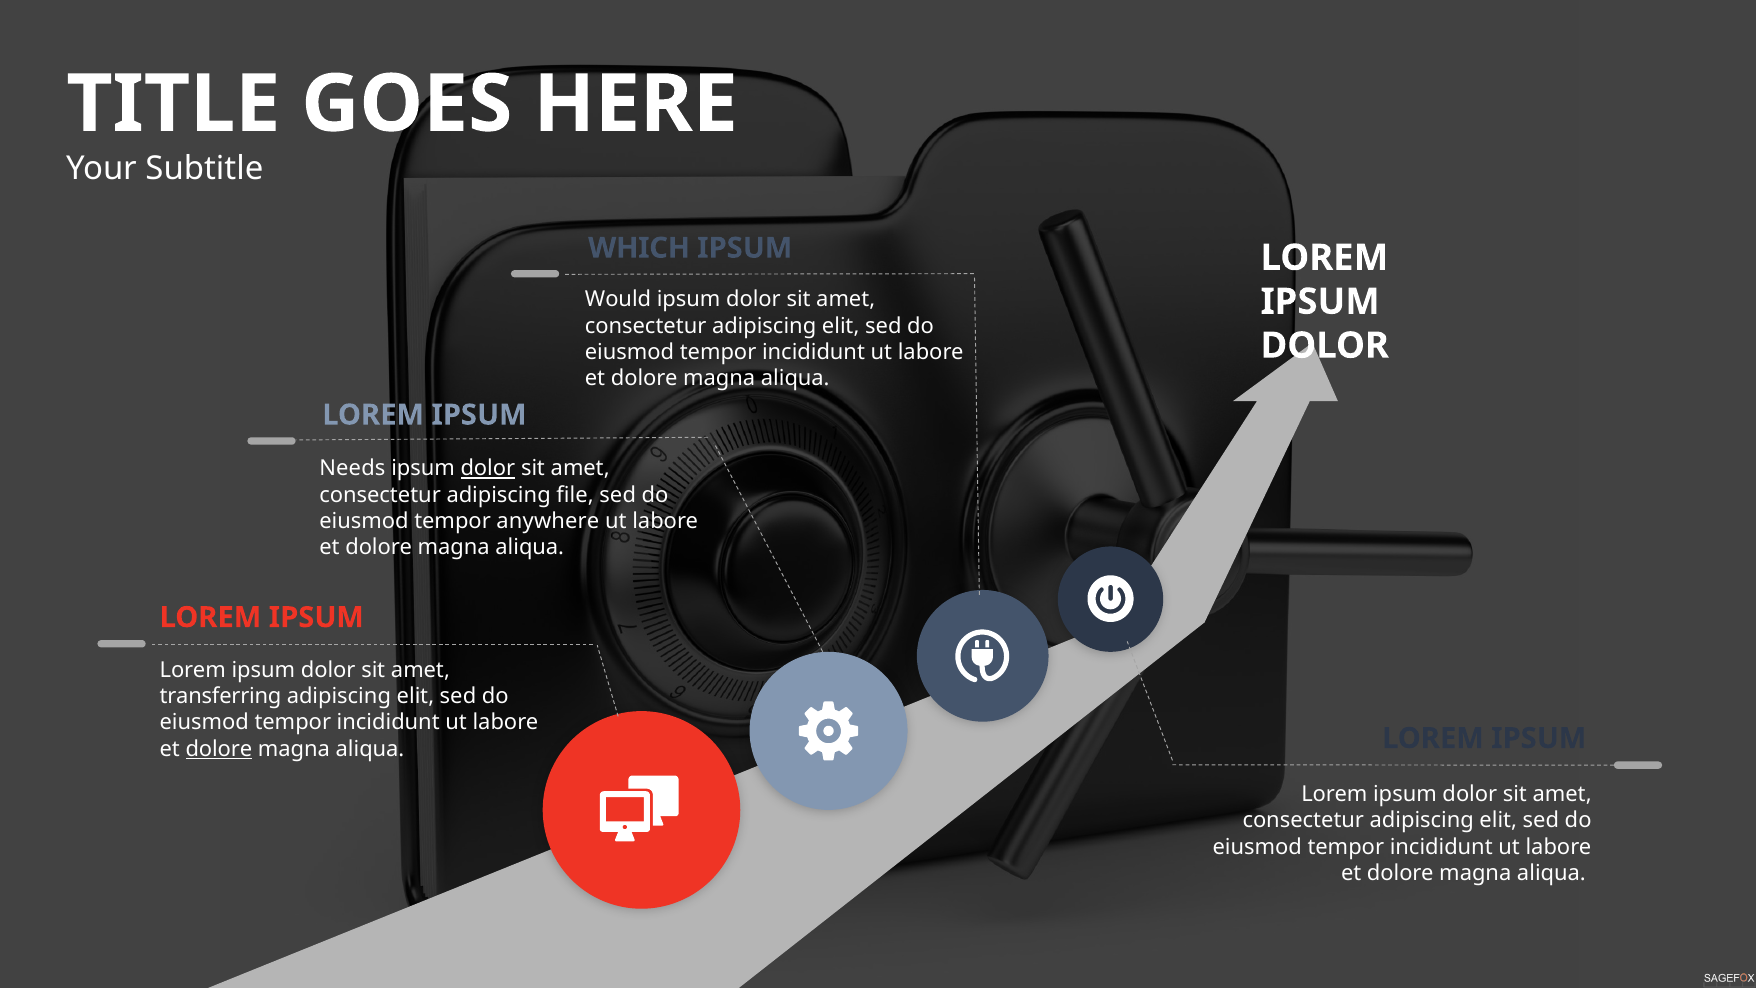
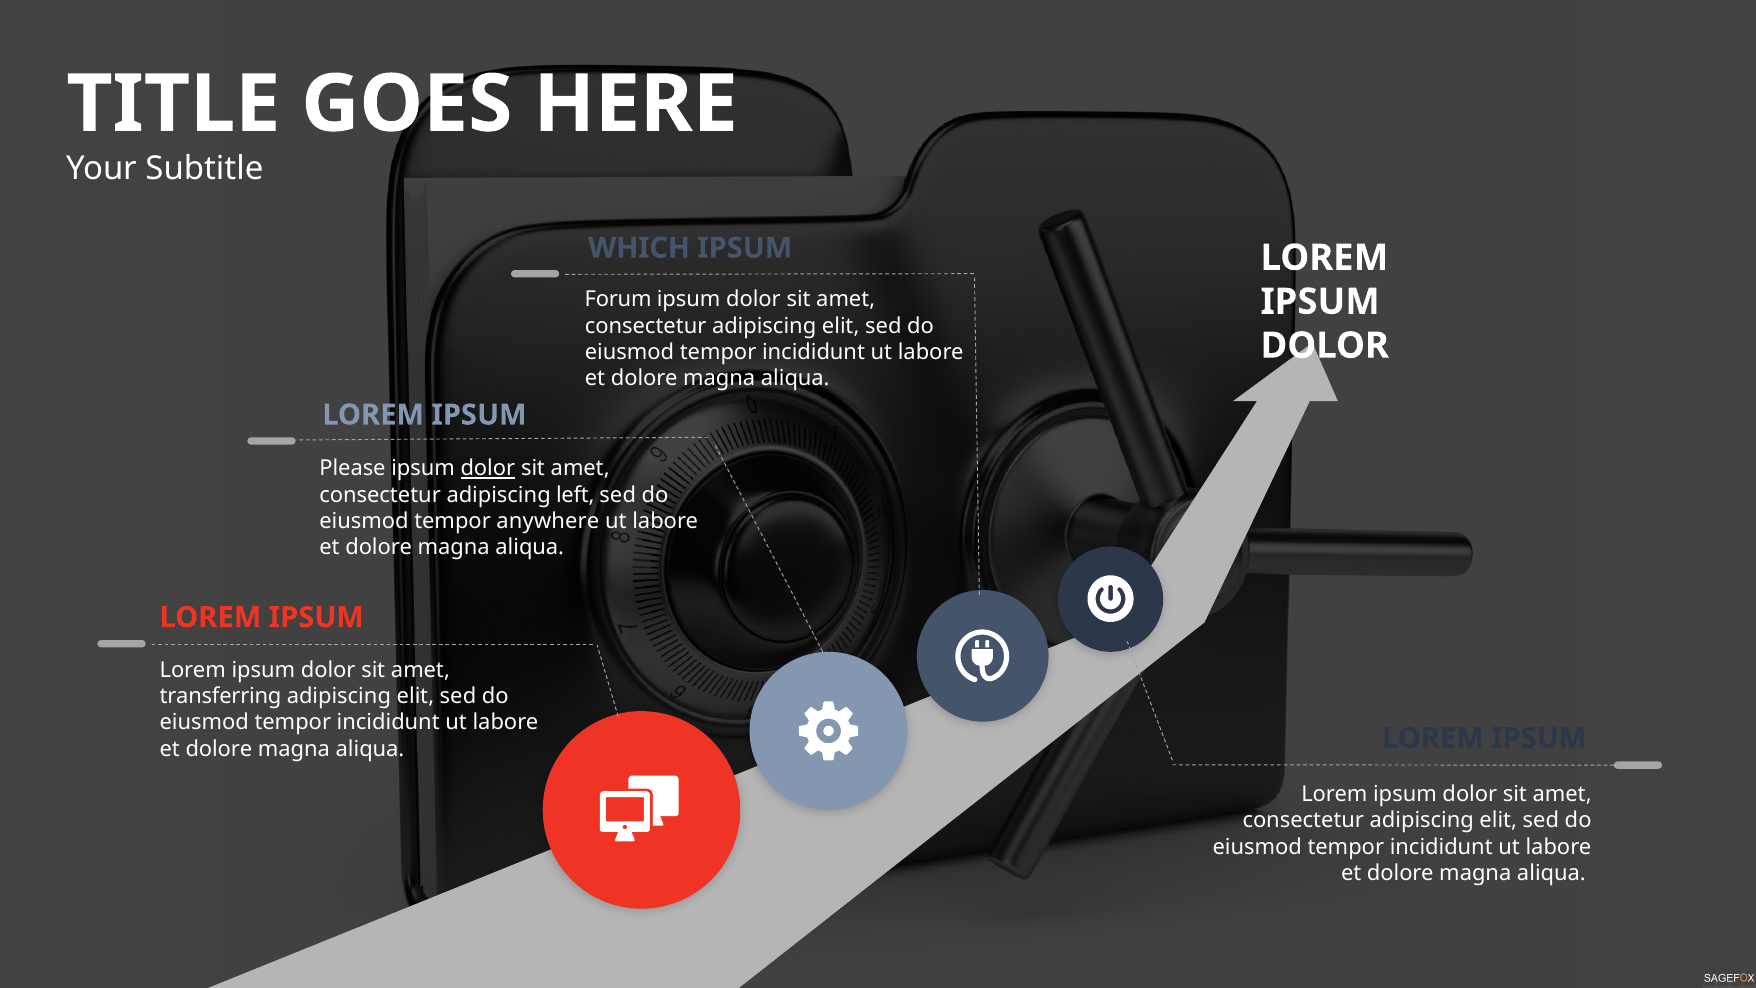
Would: Would -> Forum (618, 300)
Needs: Needs -> Please (352, 468)
file: file -> left (575, 495)
dolore underline: present -> none (219, 749)
